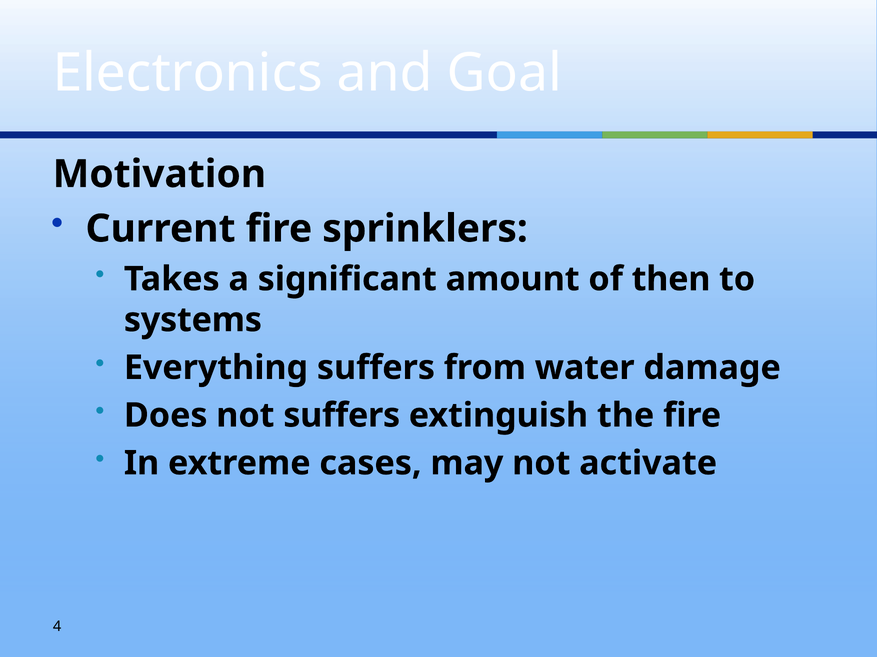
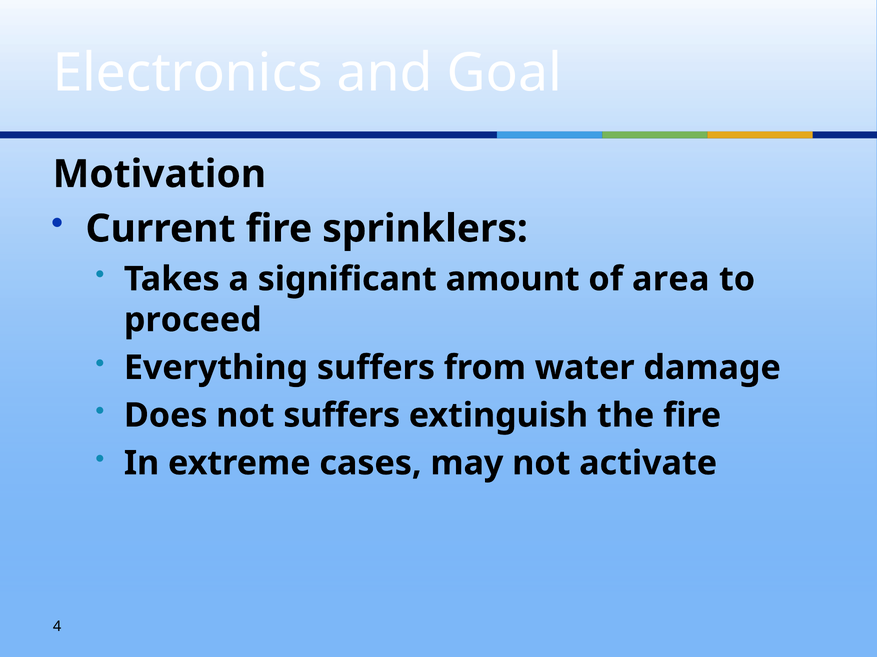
then: then -> area (671, 279)
systems: systems -> proceed (193, 320)
